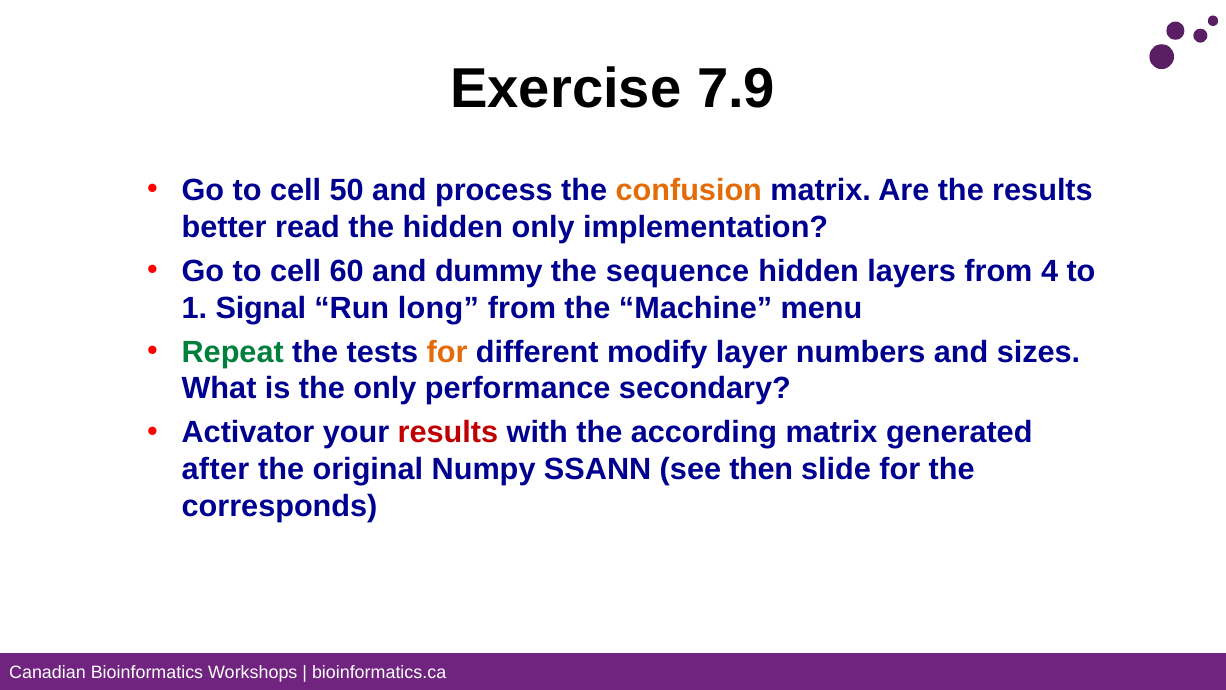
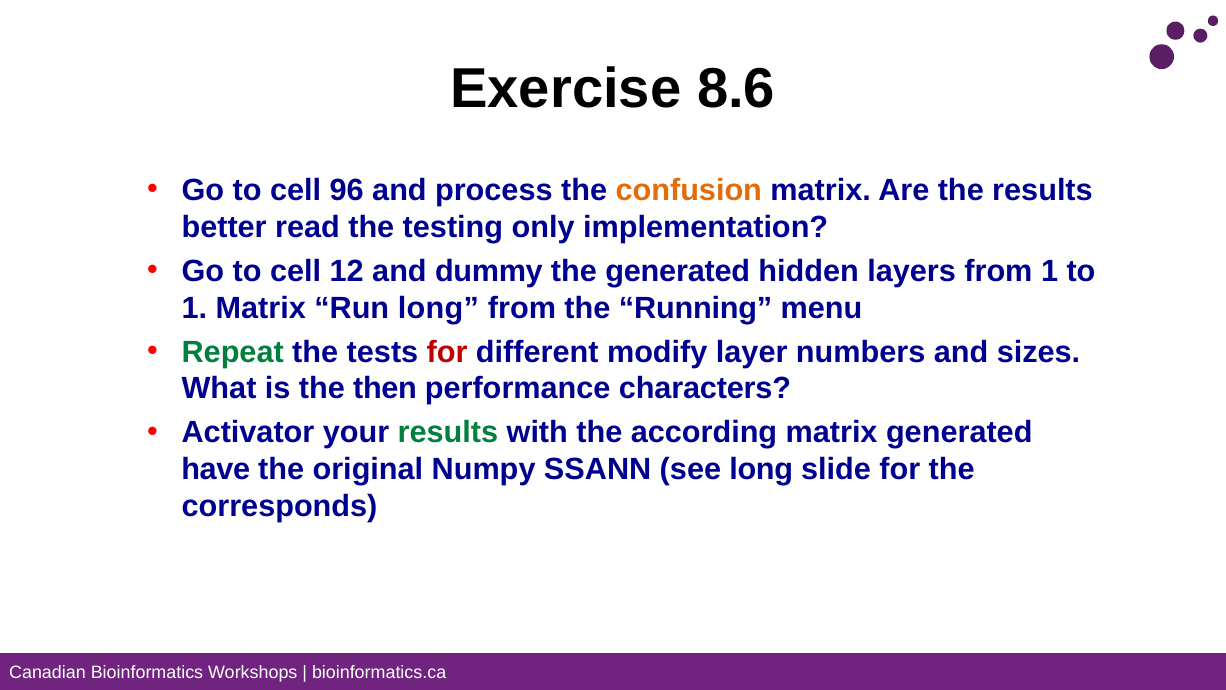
7.9: 7.9 -> 8.6 (736, 89)
50: 50 -> 96 (347, 190)
the hidden: hidden -> testing (453, 227)
60: 60 -> 12 (347, 271)
the sequence: sequence -> generated (678, 271)
from 4: 4 -> 1 (1050, 271)
1 Signal: Signal -> Matrix (261, 308)
Machine: Machine -> Running (696, 308)
for colour: orange -> red (447, 352)
the only: only -> then (385, 389)
secondary: secondary -> characters (705, 389)
results colour: red -> green (448, 433)
after: after -> have (216, 469)
see then: then -> long (761, 469)
